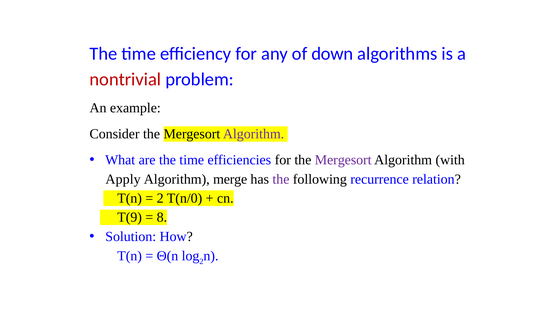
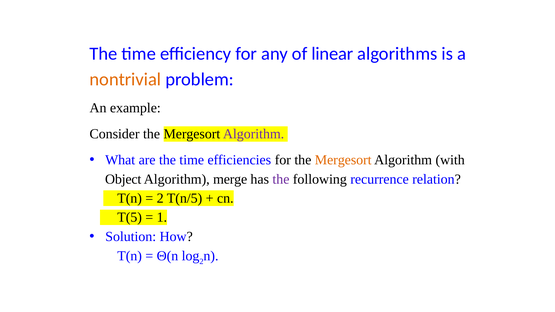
down: down -> linear (332, 54)
nontrivial colour: red -> orange (125, 79)
Mergesort colour: purple -> orange (343, 160)
Apply: Apply -> Object (123, 179)
T(n/0: T(n/0 -> T(n/5 (185, 198)
T(9: T(9 -> T(5 (130, 218)
8: 8 -> 1 (162, 218)
